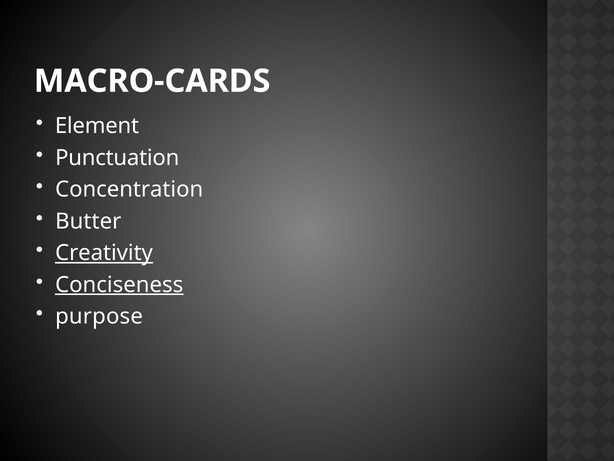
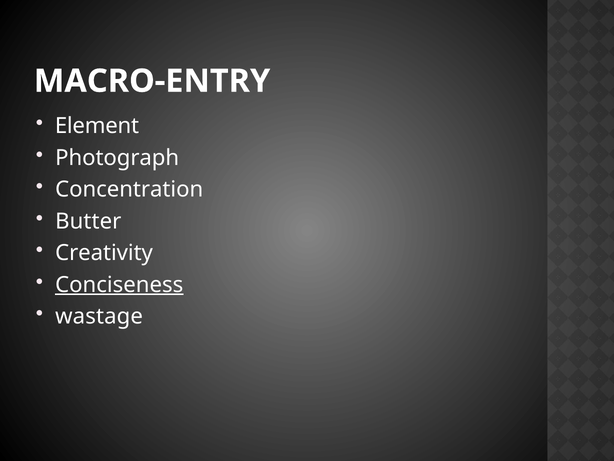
MACRO-CARDS: MACRO-CARDS -> MACRO-ENTRY (152, 81)
Punctuation: Punctuation -> Photograph (117, 158)
Creativity underline: present -> none (104, 253)
purpose: purpose -> wastage (99, 316)
